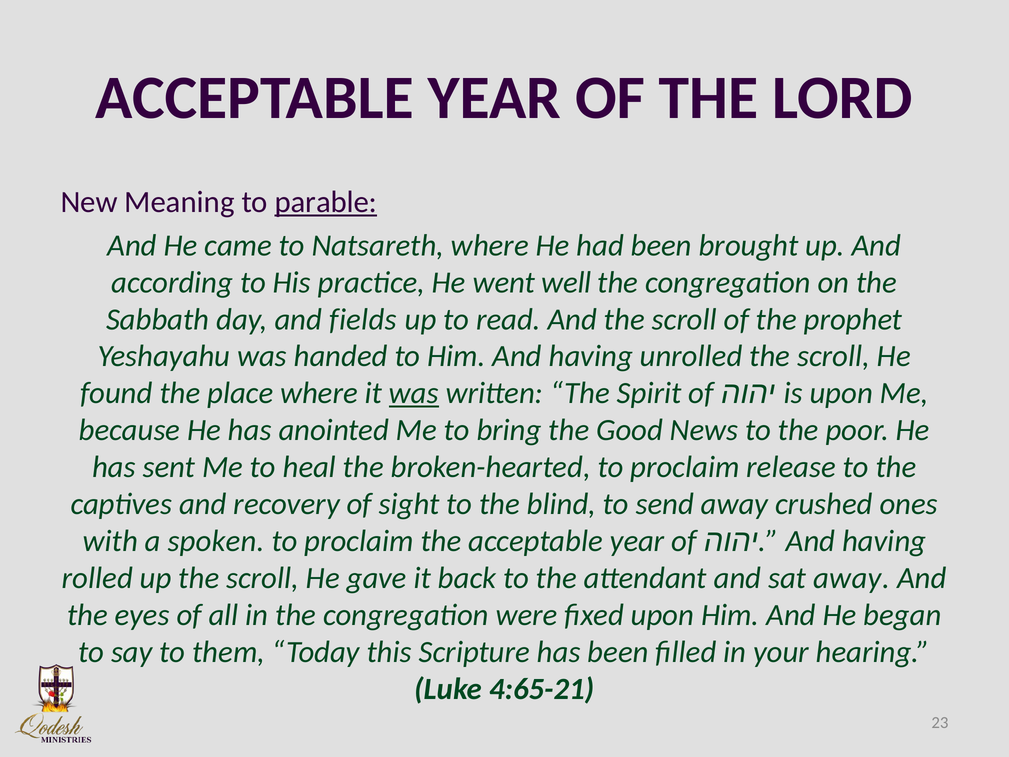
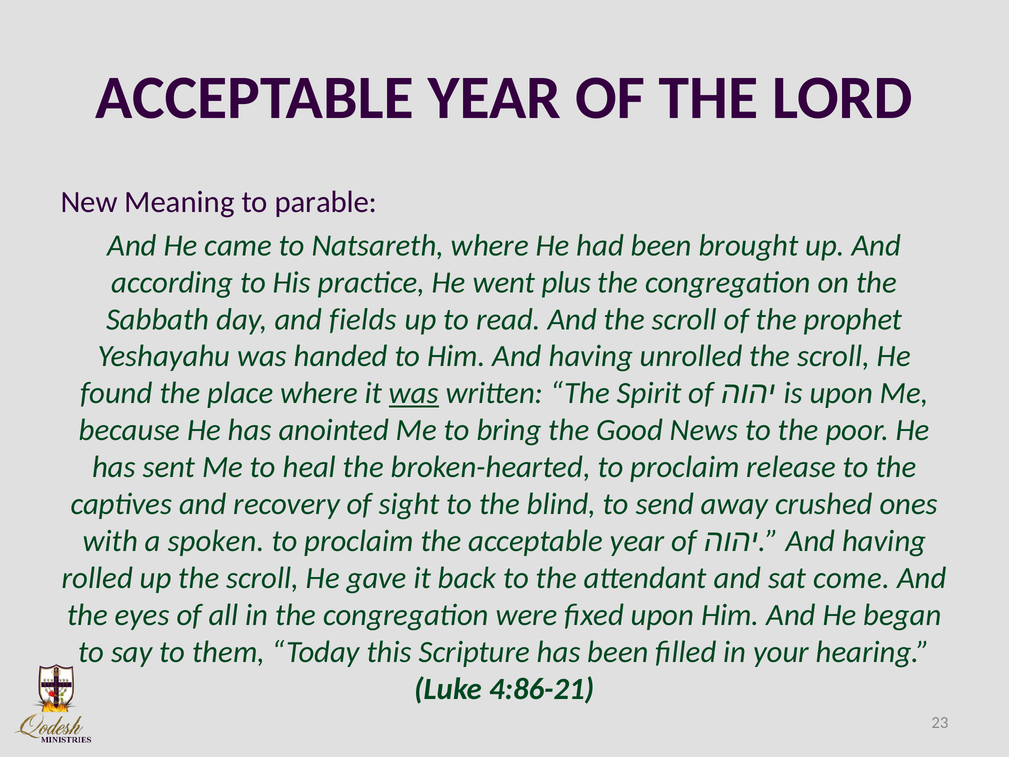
parable underline: present -> none (326, 202)
well: well -> plus (566, 282)
sat away: away -> come (852, 578)
4:65-21: 4:65-21 -> 4:86-21 (542, 689)
